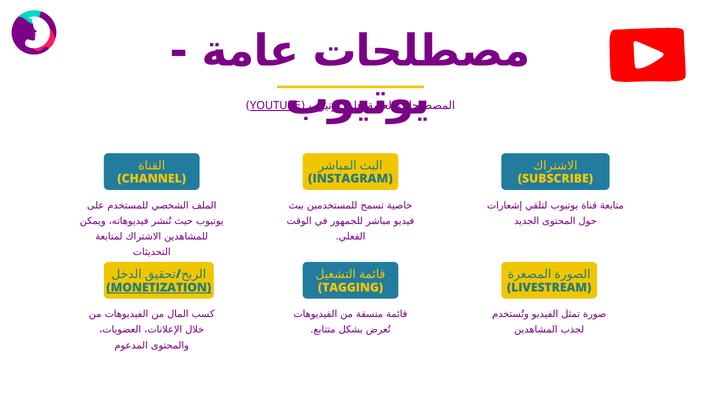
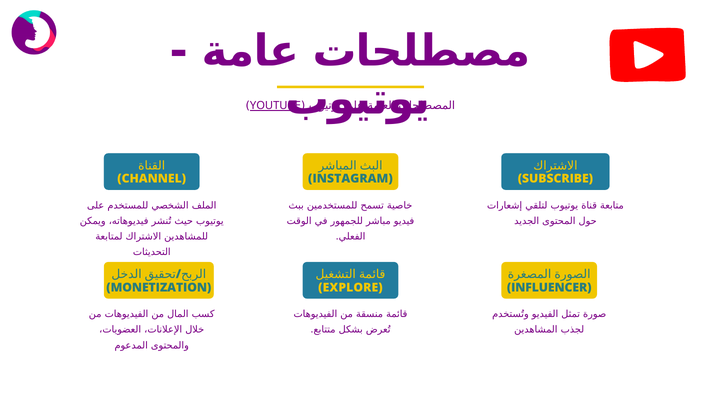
MONETIZATION underline: present -> none (159, 288)
TAGGING: TAGGING -> EXPLORE (350, 288)
LIVESTREAM: LIVESTREAM -> INFLUENCER (549, 288)
